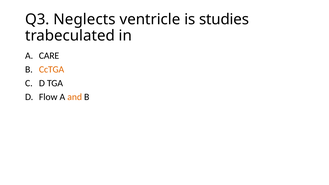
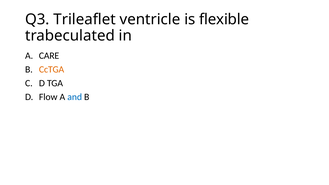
Neglects: Neglects -> Trileaflet (85, 19)
studies: studies -> flexible (224, 19)
and colour: orange -> blue (75, 97)
